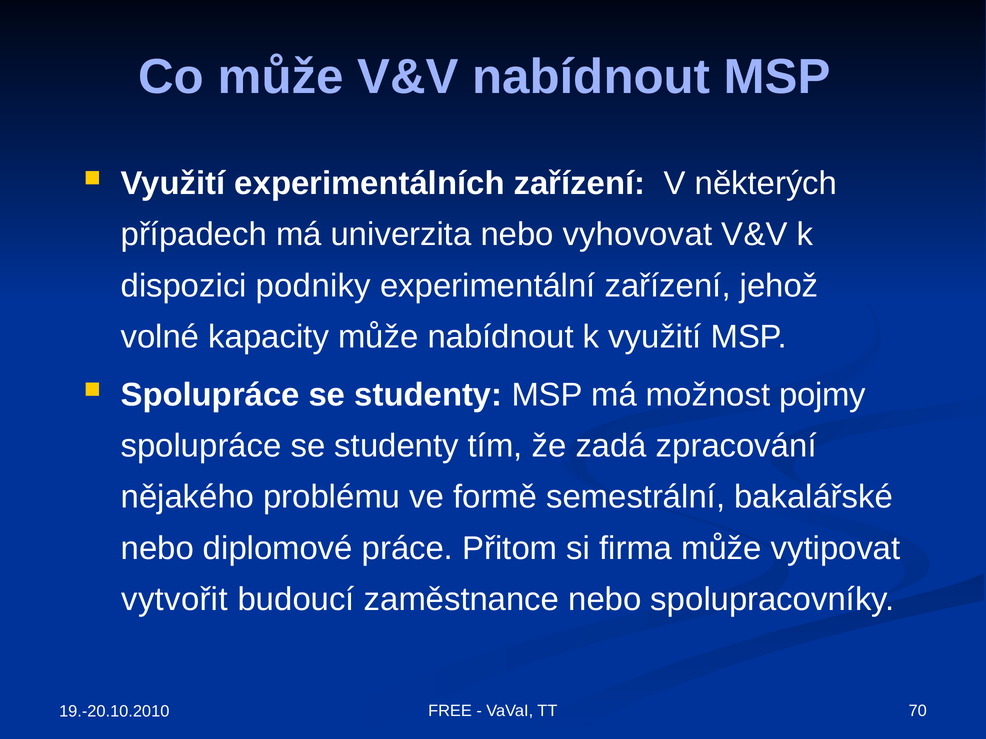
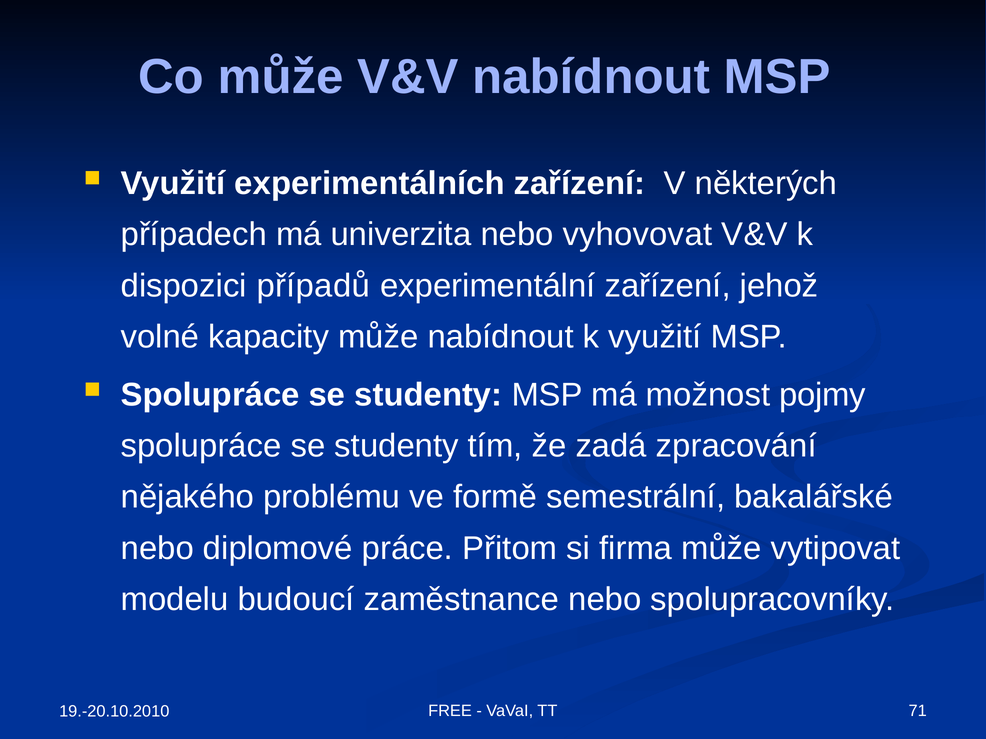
podniky: podniky -> případů (313, 286)
vytvořit: vytvořit -> modelu (175, 600)
70: 70 -> 71 (918, 711)
